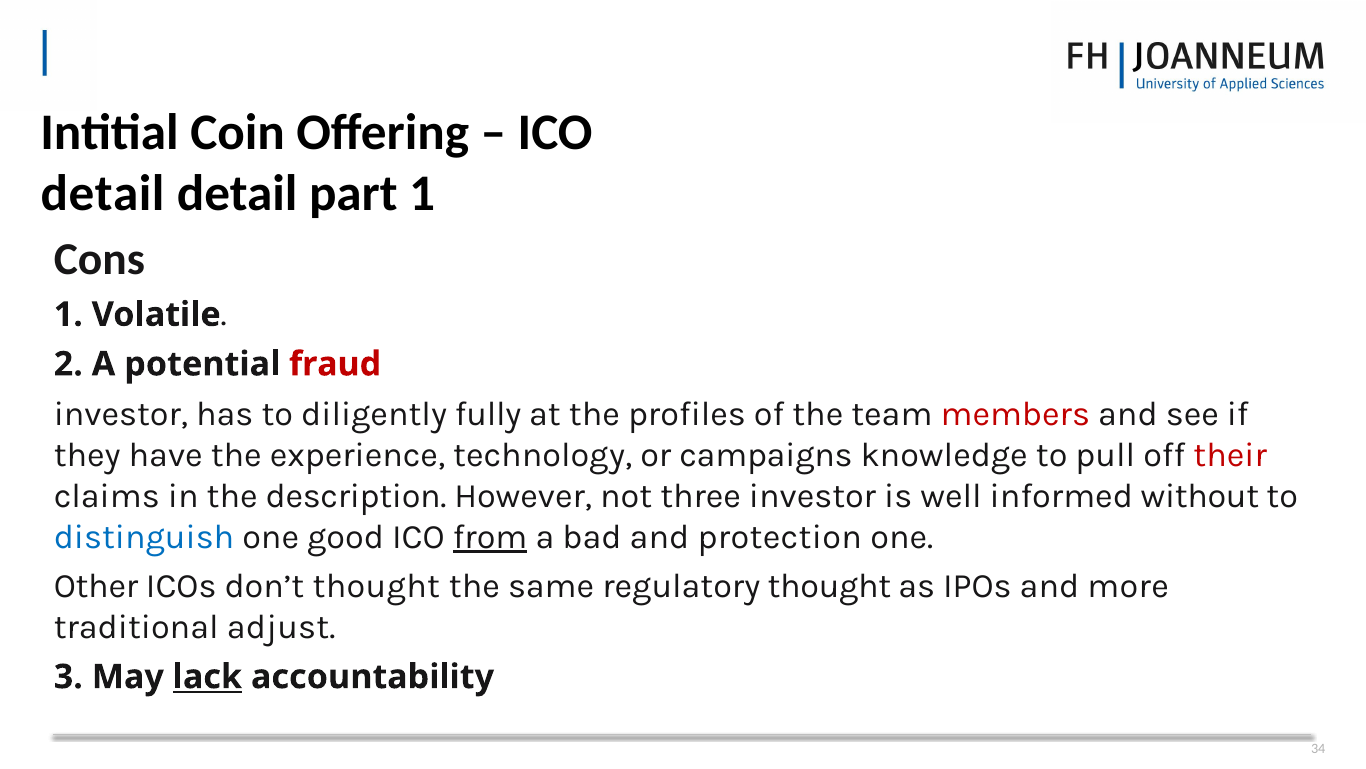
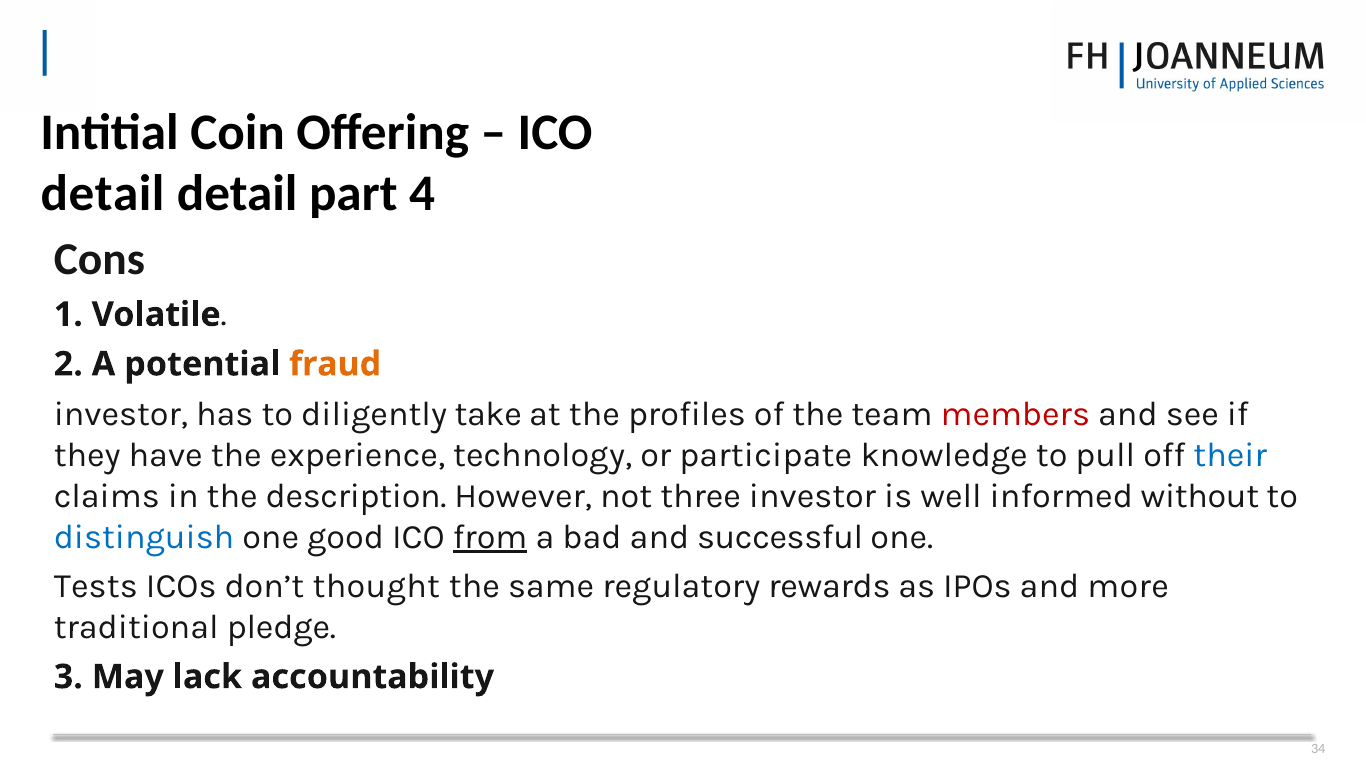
part 1: 1 -> 4 (422, 194)
fraud colour: red -> orange (335, 364)
fully: fully -> take (488, 413)
campaigns: campaigns -> participate (766, 454)
their colour: red -> blue (1230, 454)
protection: protection -> successful (780, 536)
Other: Other -> Tests (96, 586)
regulatory thought: thought -> rewards (829, 586)
adjust: adjust -> pledge (281, 627)
lack underline: present -> none (207, 676)
